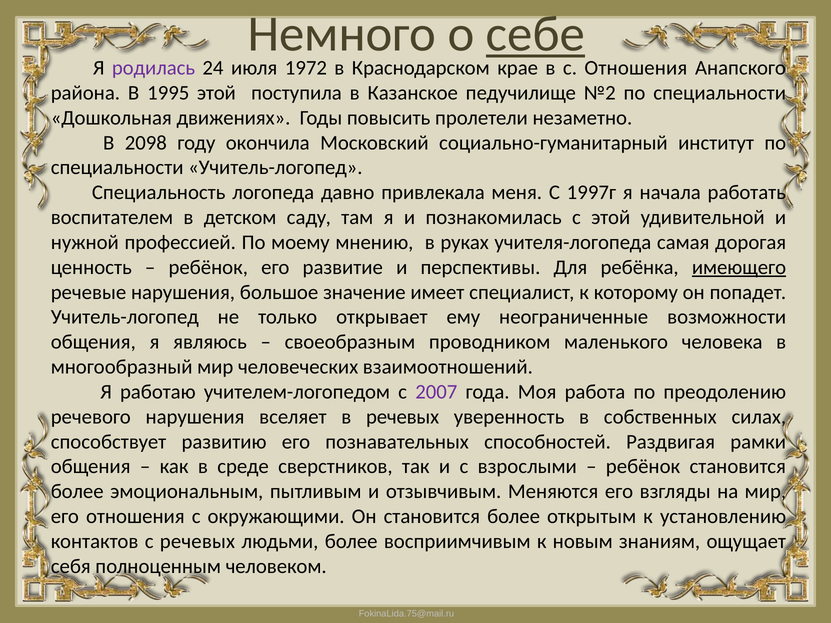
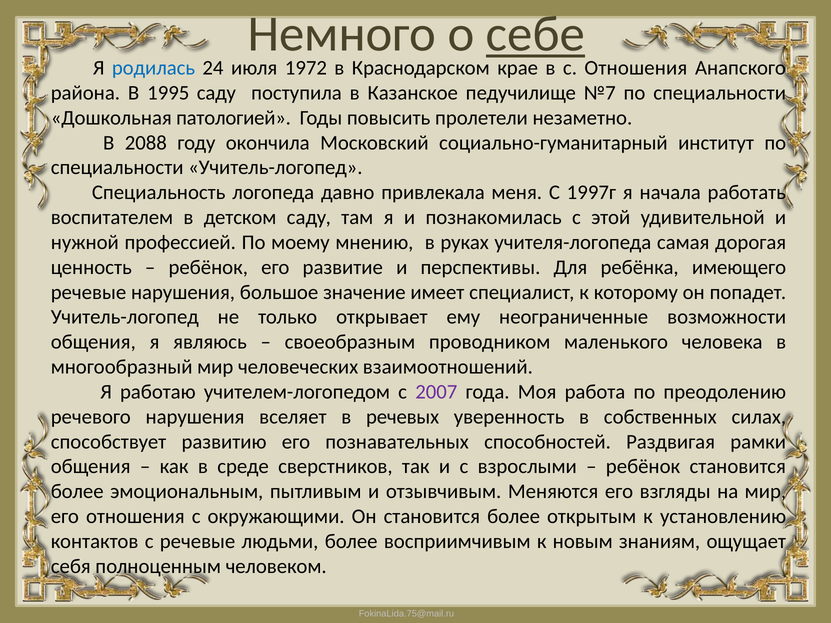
родилась colour: purple -> blue (153, 68)
1995 этой: этой -> саду (216, 93)
№2: №2 -> №7 (600, 93)
движениях: движениях -> патологией (234, 118)
2098: 2098 -> 2088 (146, 143)
имеющего underline: present -> none (739, 267)
с речевых: речевых -> речевые (198, 542)
